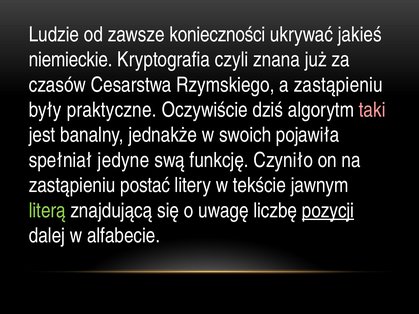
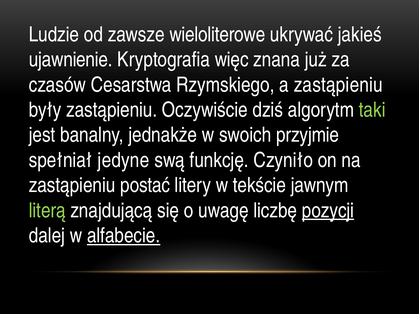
konieczności: konieczności -> wieloliterowe (217, 35)
niemieckie: niemieckie -> ujawnienie (71, 60)
czyli: czyli -> więc (232, 60)
były praktyczne: praktyczne -> zastąpieniu (112, 110)
taki colour: pink -> light green (372, 110)
pojawiła: pojawiła -> przyjmie (308, 135)
alfabecie underline: none -> present (124, 236)
